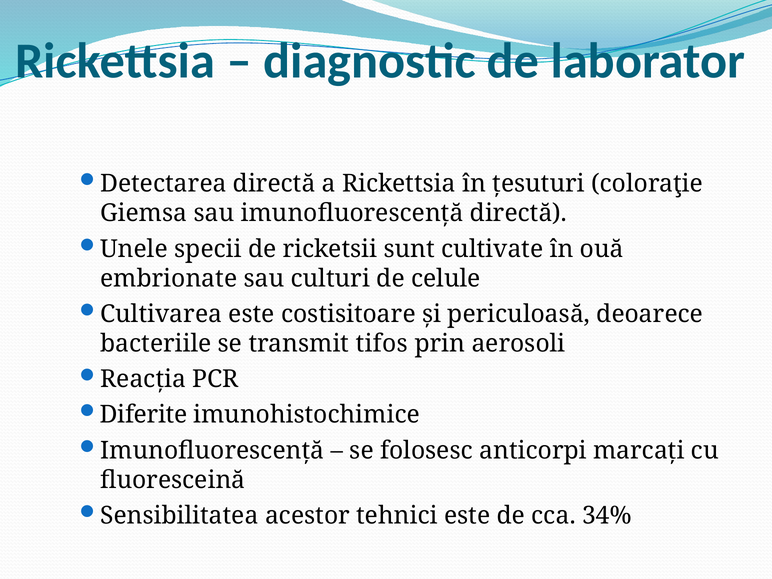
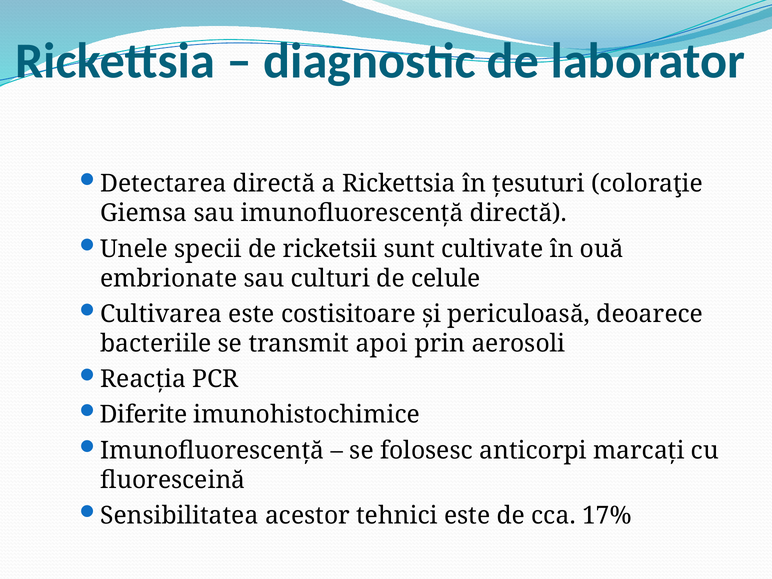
tifos: tifos -> apoi (382, 344)
34%: 34% -> 17% (607, 516)
